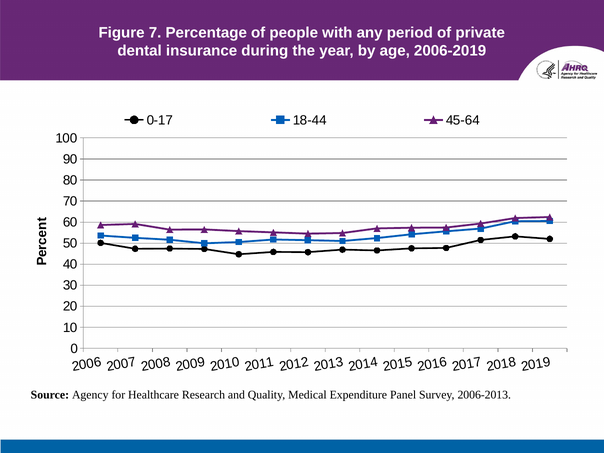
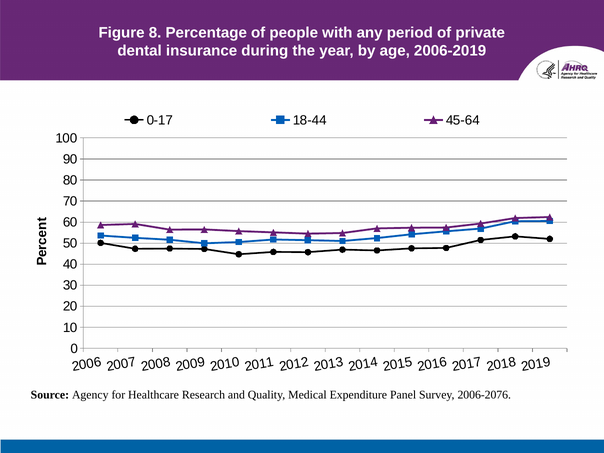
7: 7 -> 8 (155, 33)
2006-2013: 2006-2013 -> 2006-2076 (484, 395)
